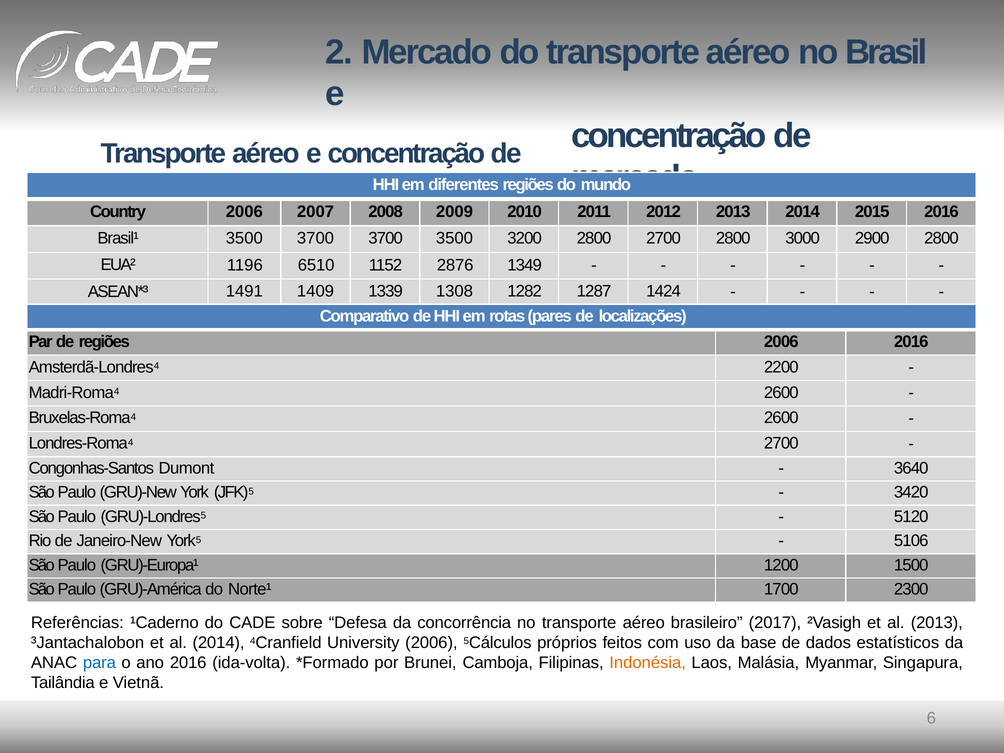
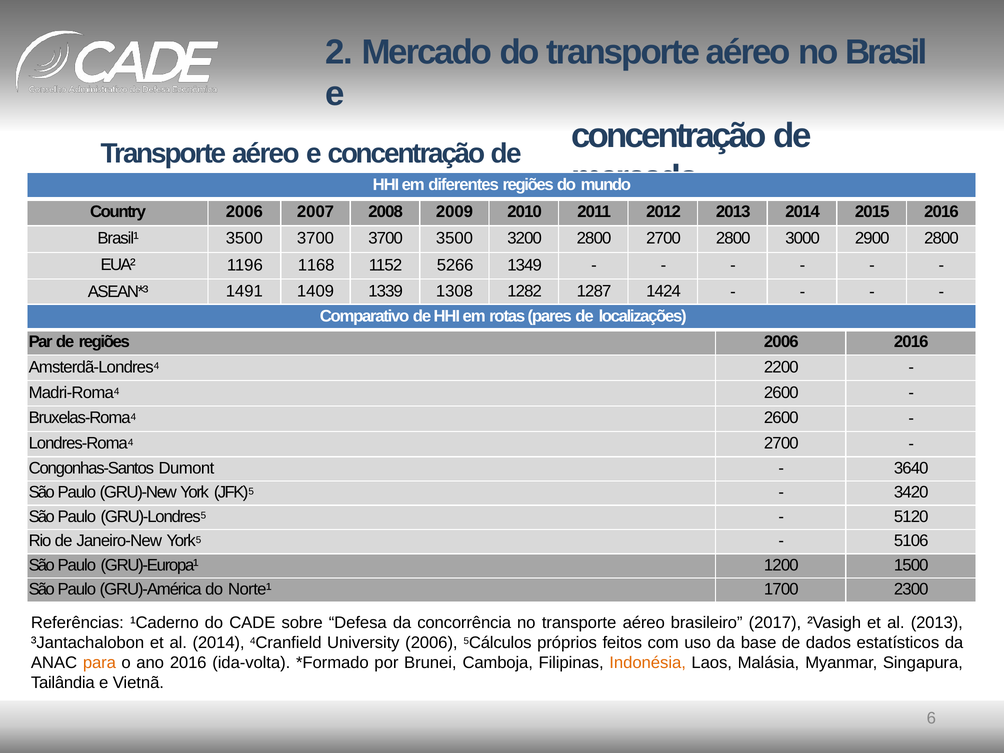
6510: 6510 -> 1168 (316, 265)
2876: 2876 -> 5266 (455, 265)
para colour: blue -> orange (99, 663)
